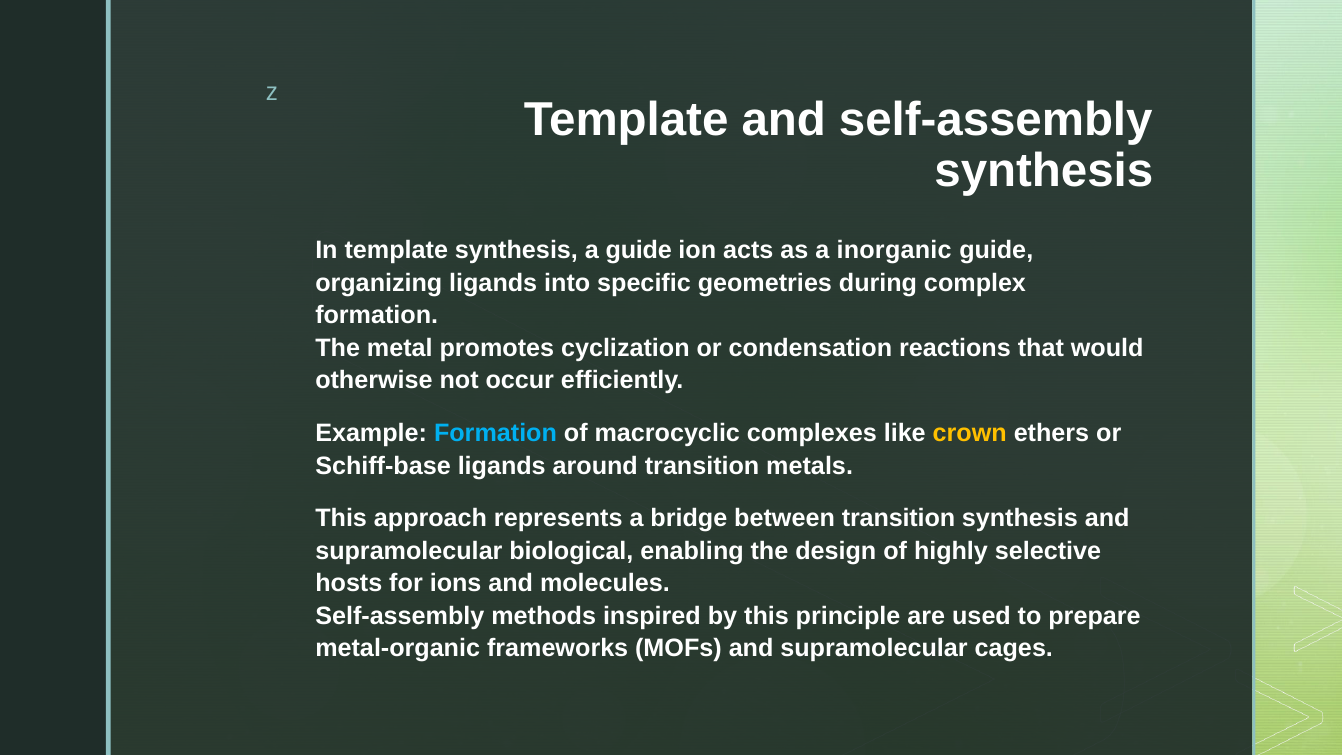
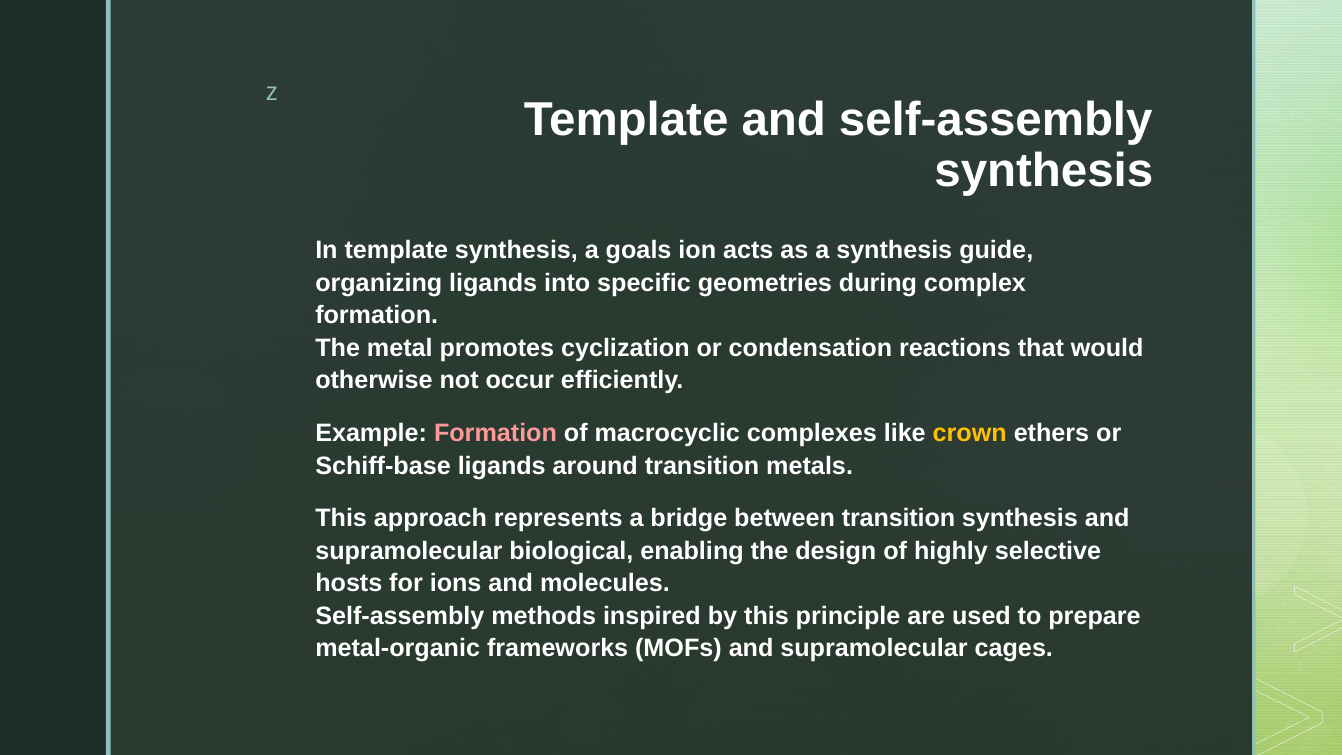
a guide: guide -> goals (639, 250)
a inorganic: inorganic -> synthesis (894, 250)
Formation colour: light blue -> pink (495, 433)
